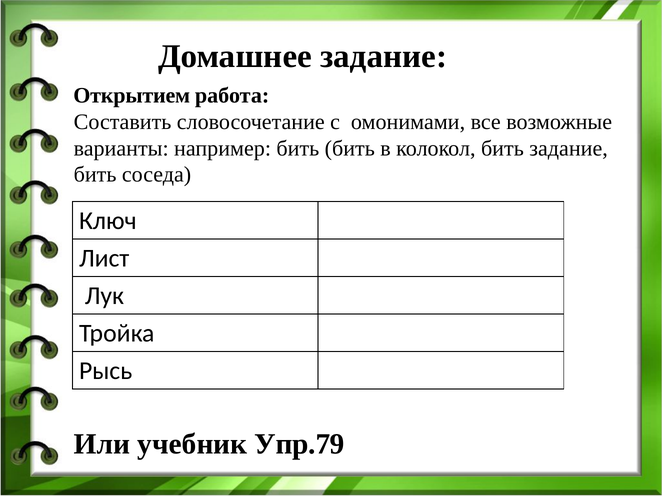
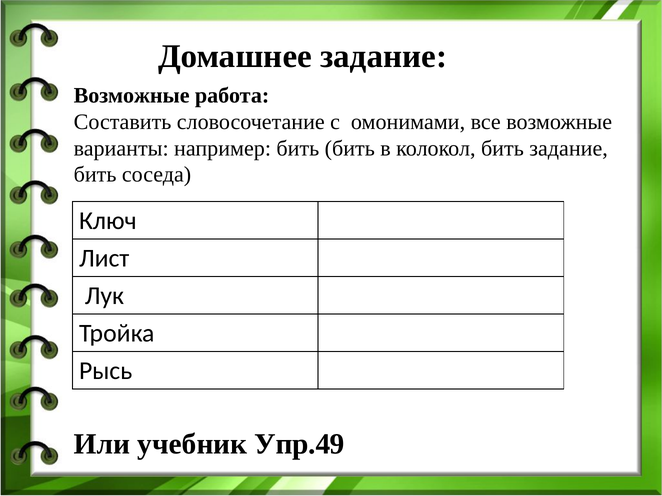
Открытием: Открытием -> Возможные (132, 95)
Упр.79: Упр.79 -> Упр.49 (300, 445)
